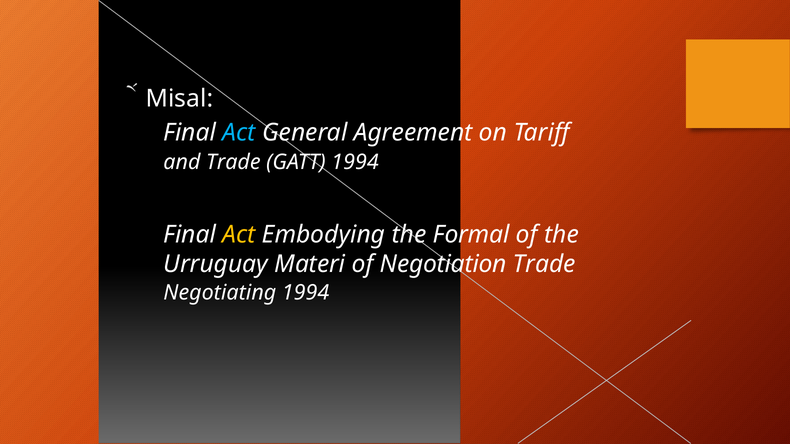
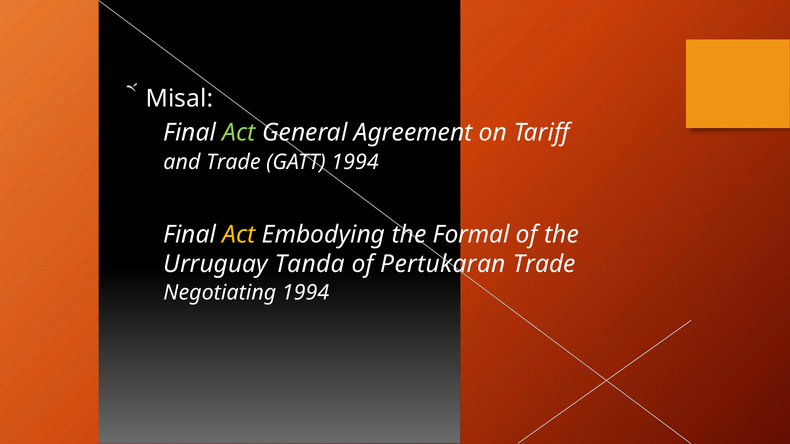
Act colour: light blue -> light green (239, 133)
Materi: Materi -> Tanda (310, 265)
Negotiation: Negotiation -> Pertukaran (443, 265)
